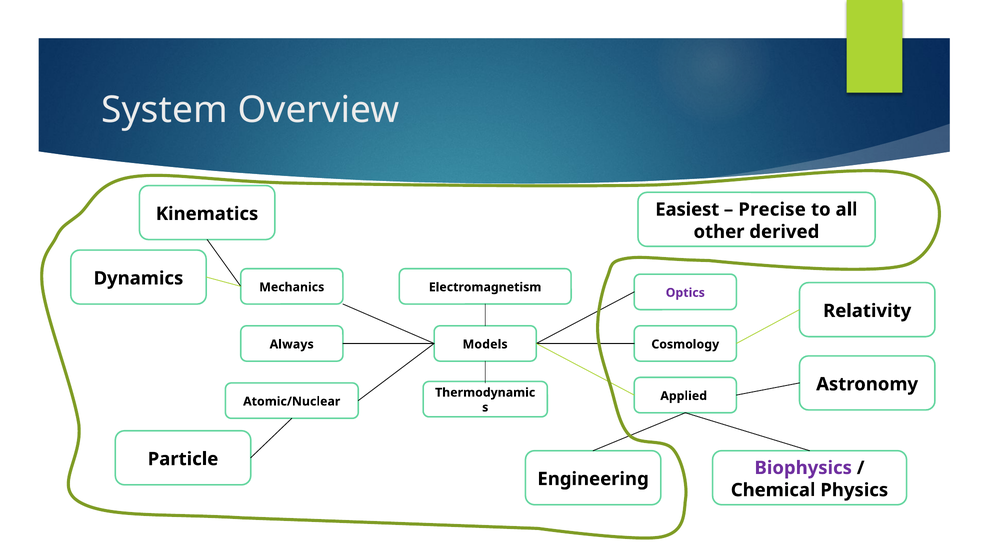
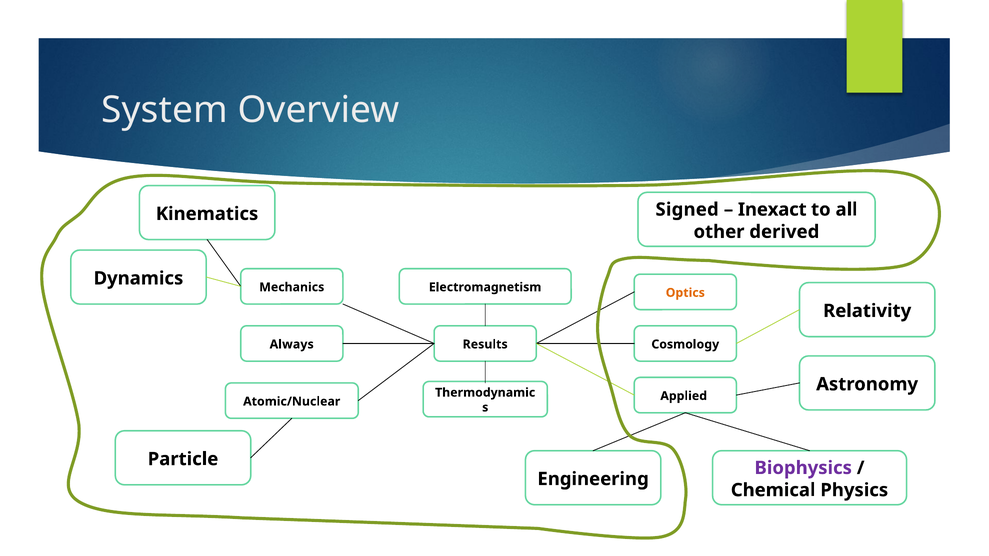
Easiest: Easiest -> Signed (687, 210)
Precise: Precise -> Inexact (772, 210)
Optics colour: purple -> orange (685, 293)
Models: Models -> Results (485, 345)
